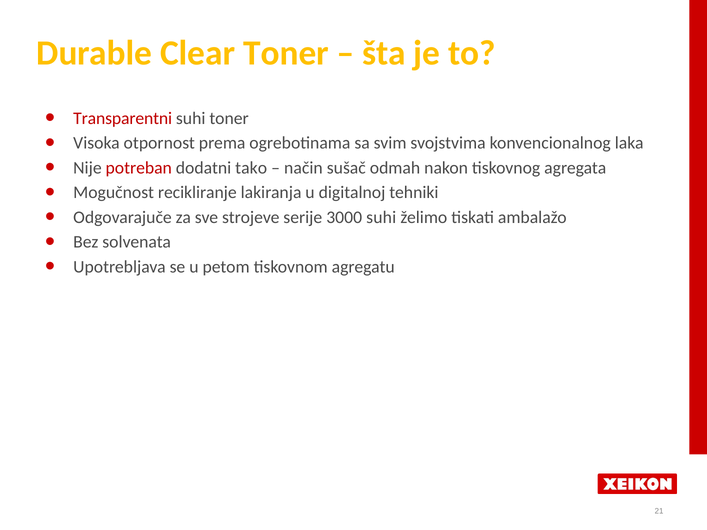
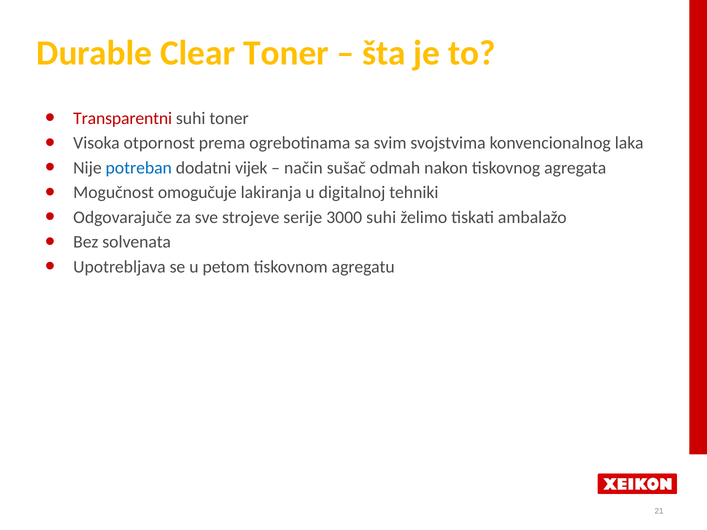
potreban colour: red -> blue (139, 168)
tako: tako -> vijek (251, 168)
recikliranje: recikliranje -> omogučuje (197, 193)
